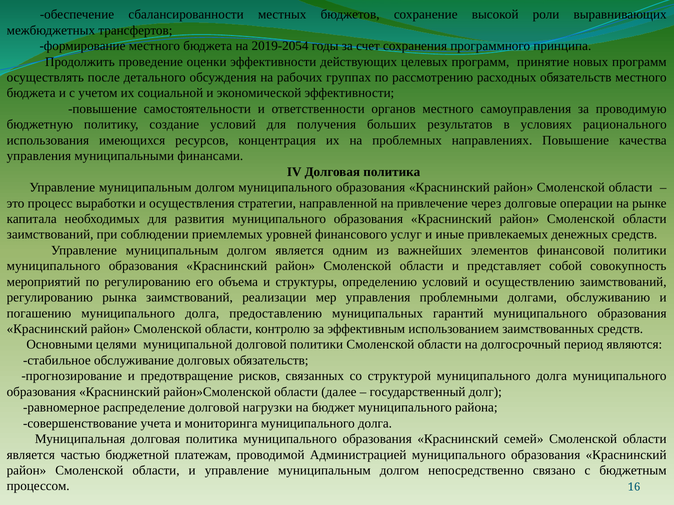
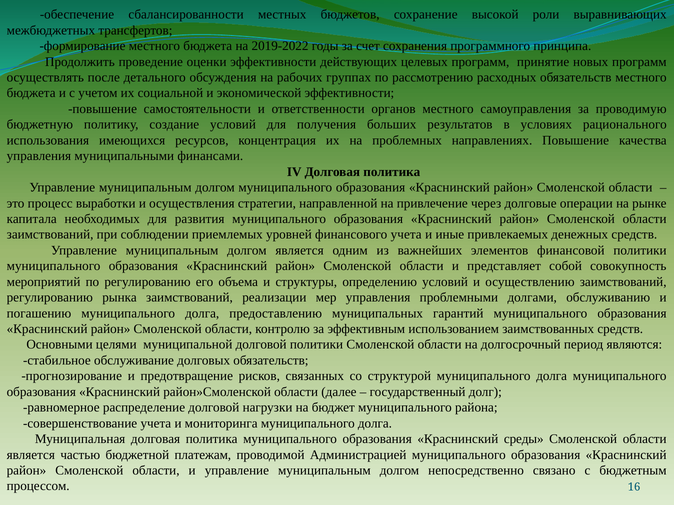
2019-2054: 2019-2054 -> 2019-2022 (280, 46)
финансового услуг: услуг -> учета (406, 235)
семей: семей -> среды (524, 439)
